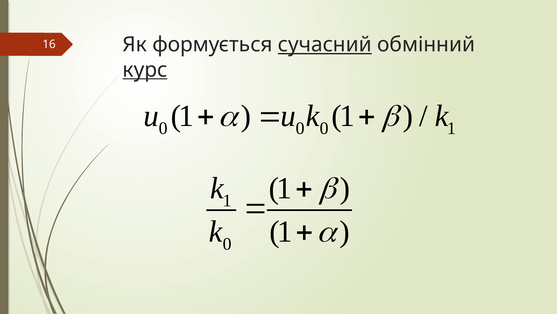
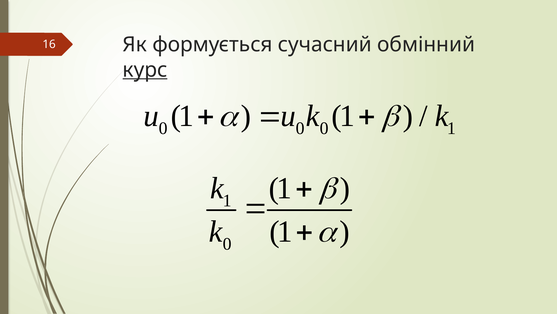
сучасний underline: present -> none (325, 45)
